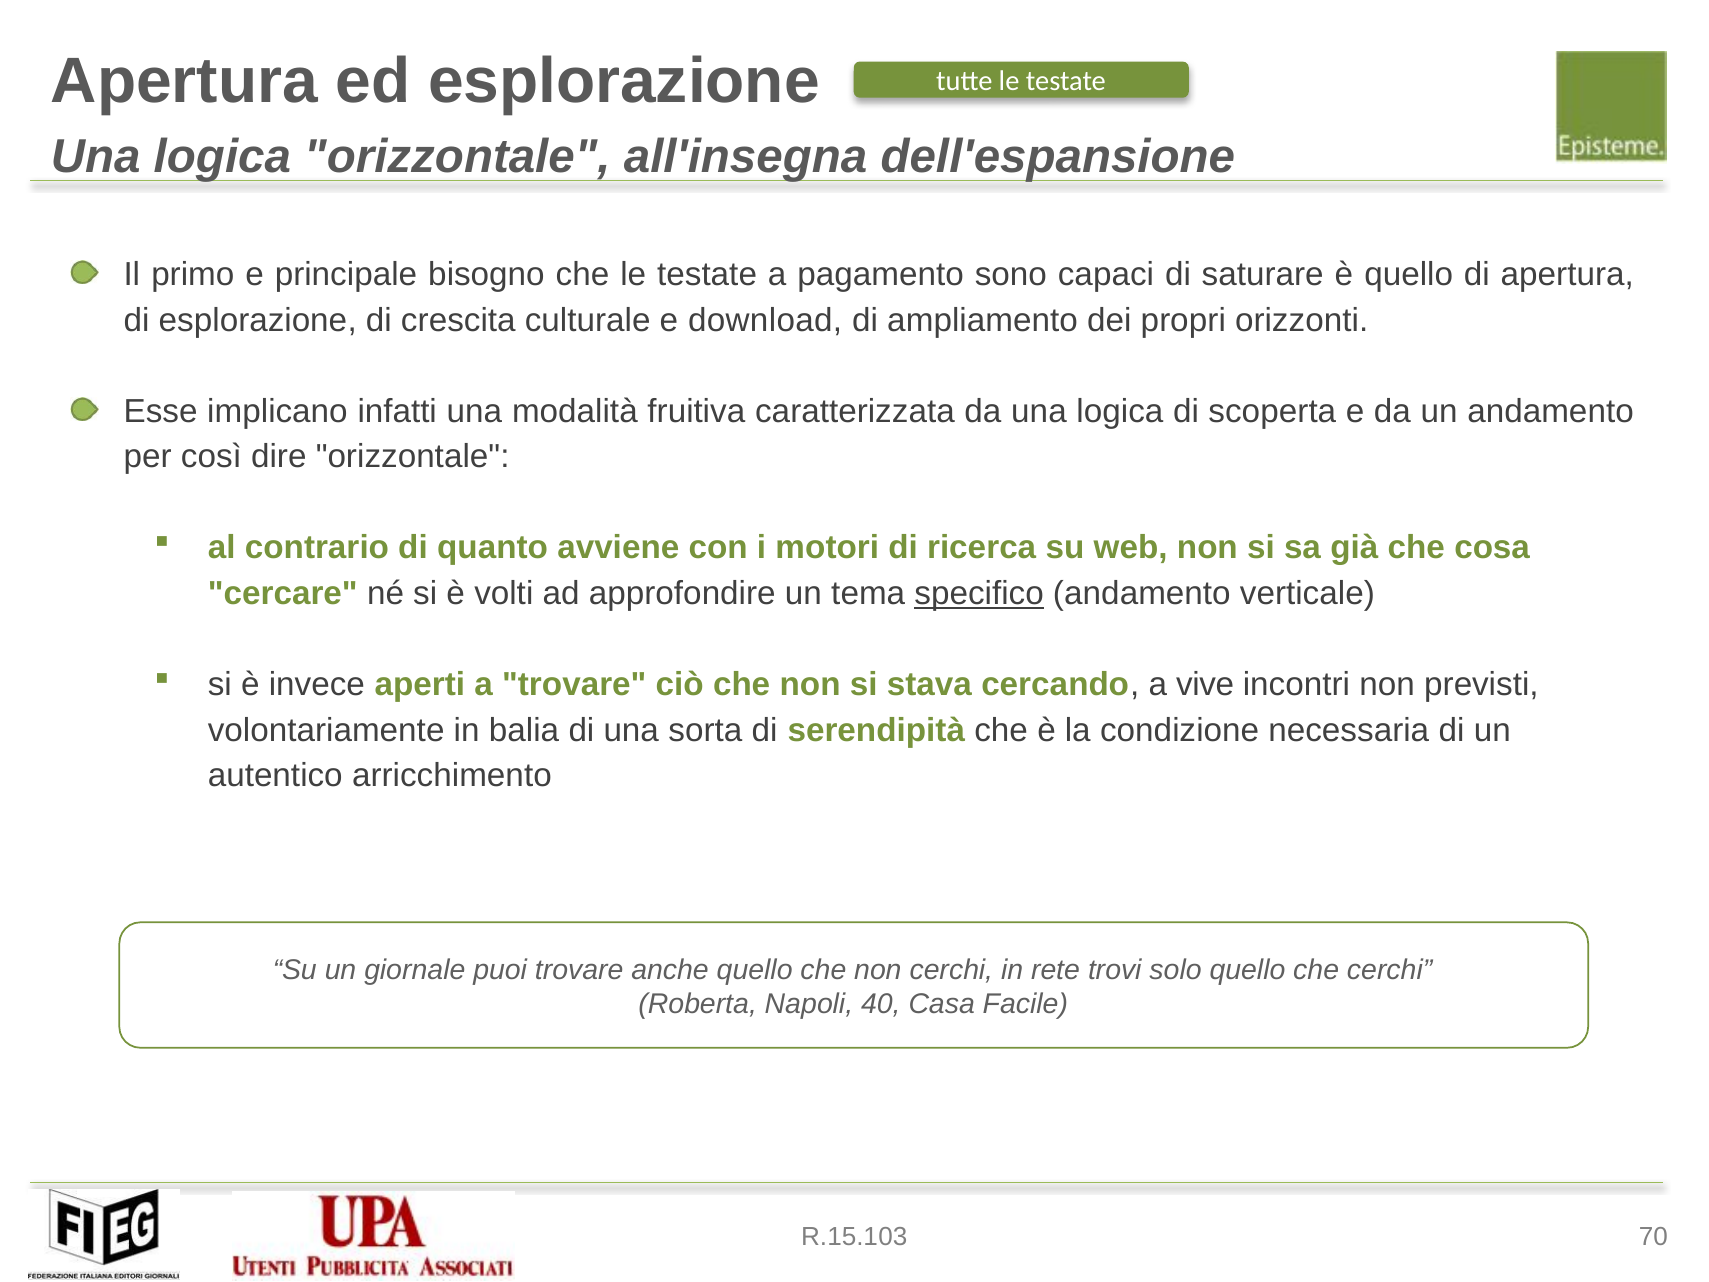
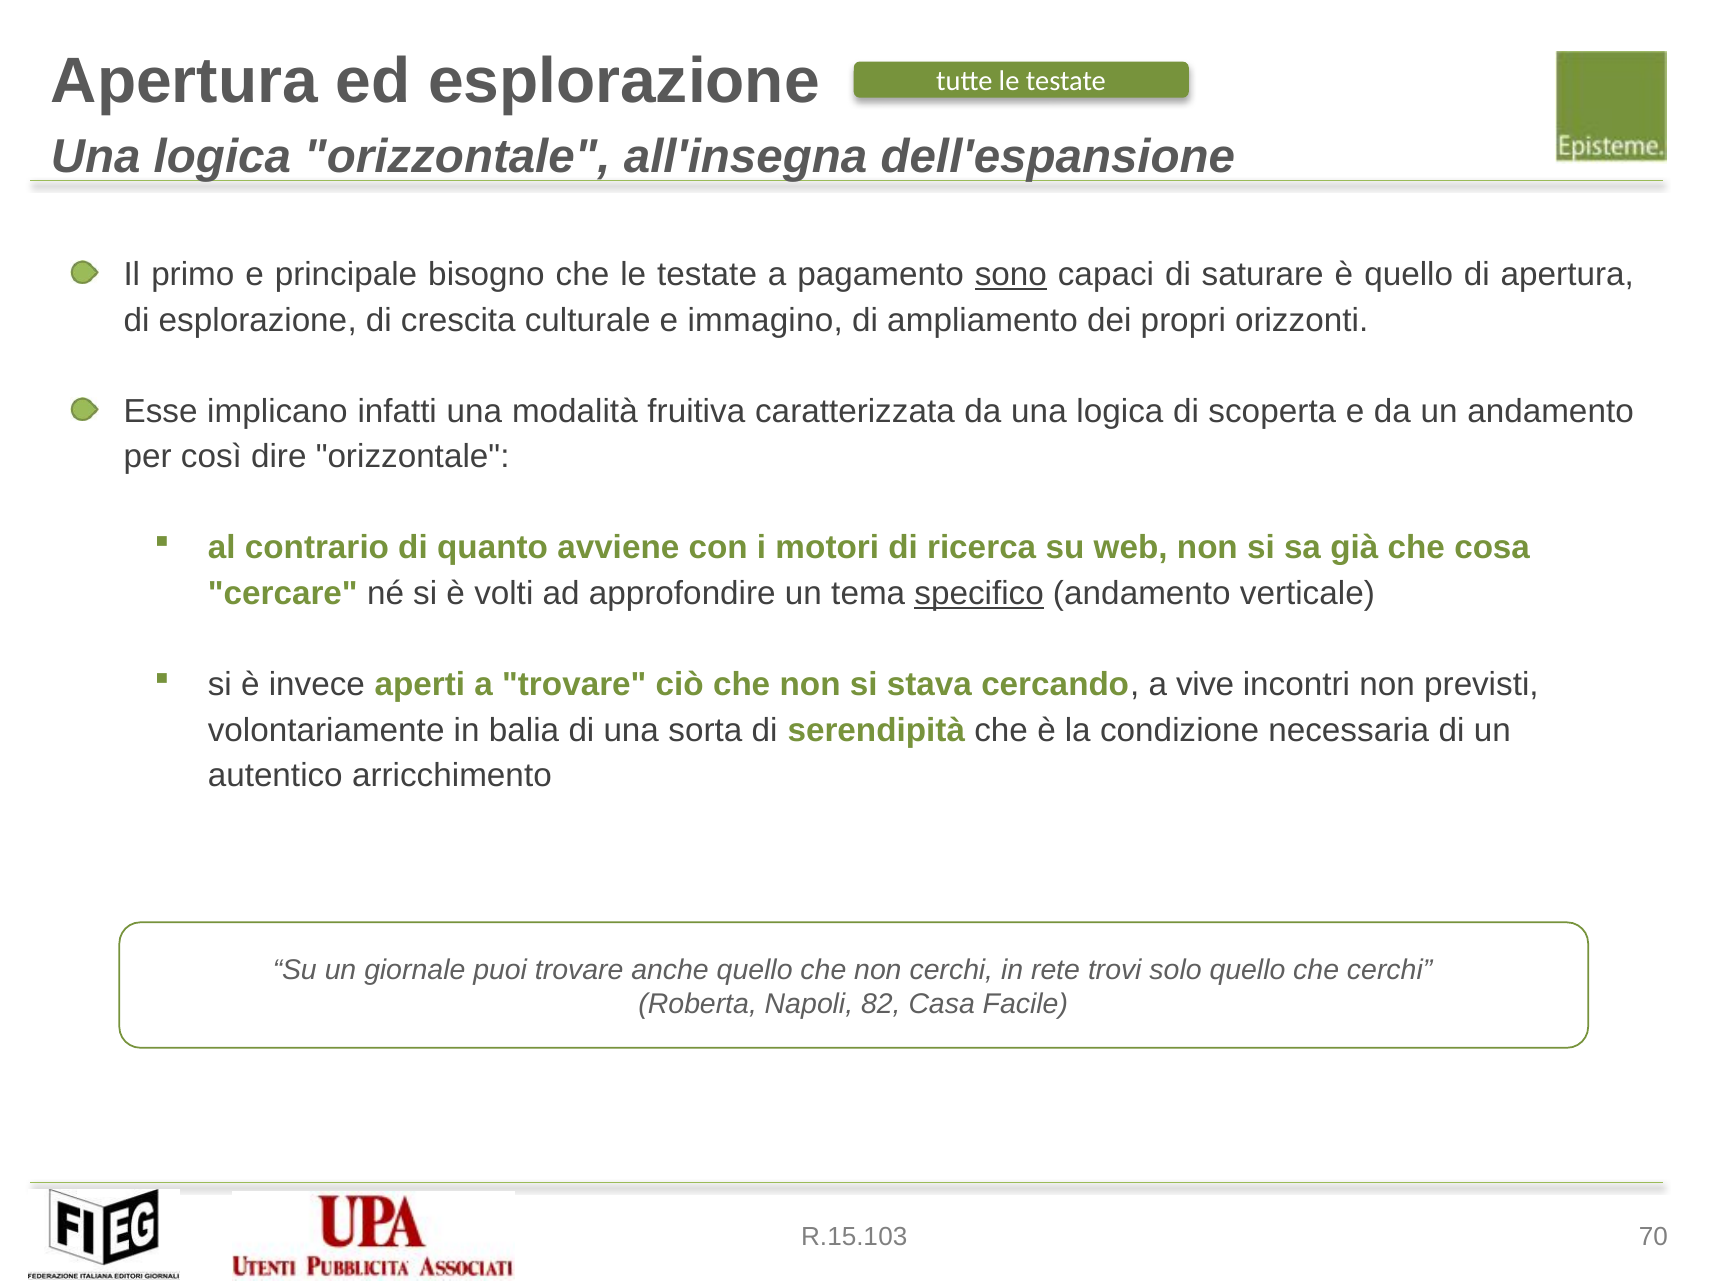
sono underline: none -> present (1011, 275)
download: download -> immagino (765, 320)
40: 40 -> 82 (881, 1004)
